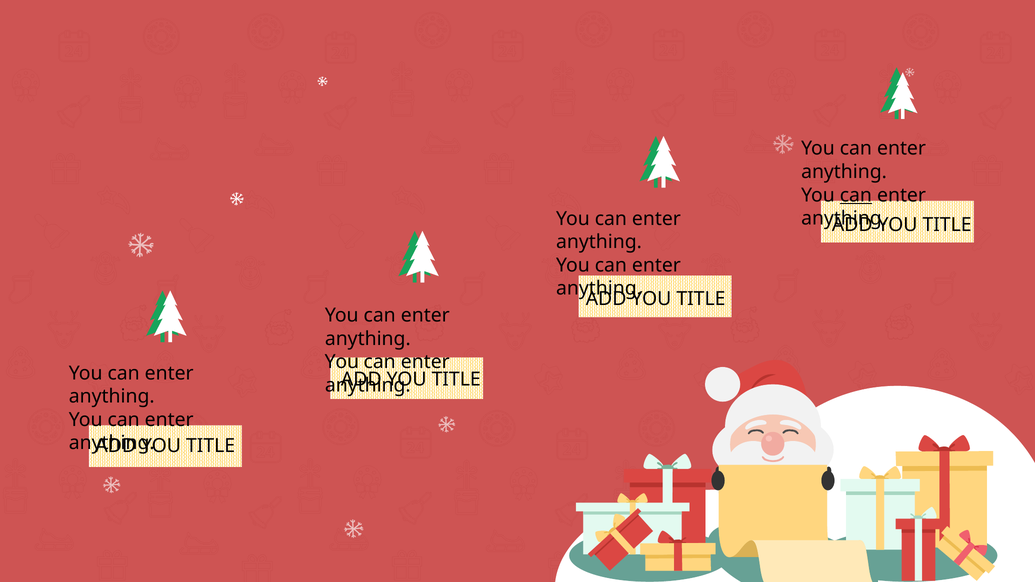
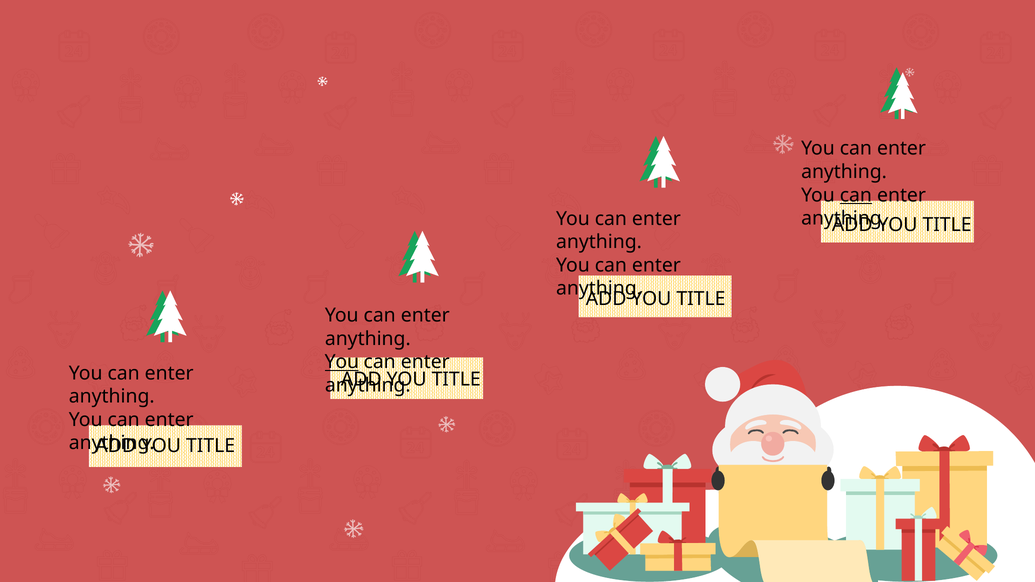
You underline: none -> present (342, 362)
